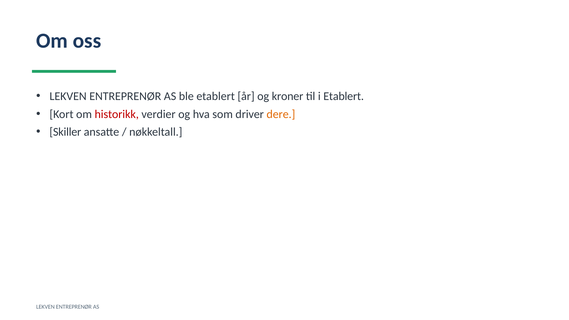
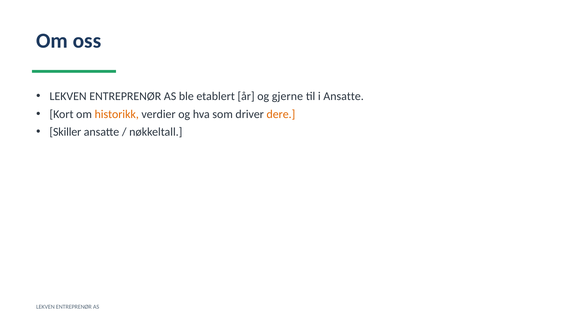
kroner: kroner -> gjerne (287, 96)
i Etablert: Etablert -> Ansatte (344, 96)
historikk colour: red -> orange (117, 114)
